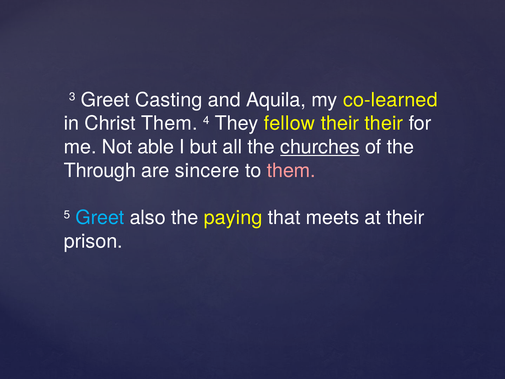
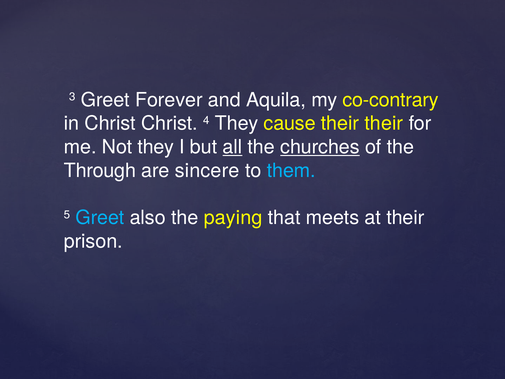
Casting: Casting -> Forever (169, 100)
co-learned: co-learned -> co-contrary (391, 100)
Christ Them: Them -> Christ (169, 123)
fellow: fellow -> cause (290, 123)
Not able: able -> they (156, 147)
all underline: none -> present (232, 147)
them colour: pink -> light blue (291, 171)
